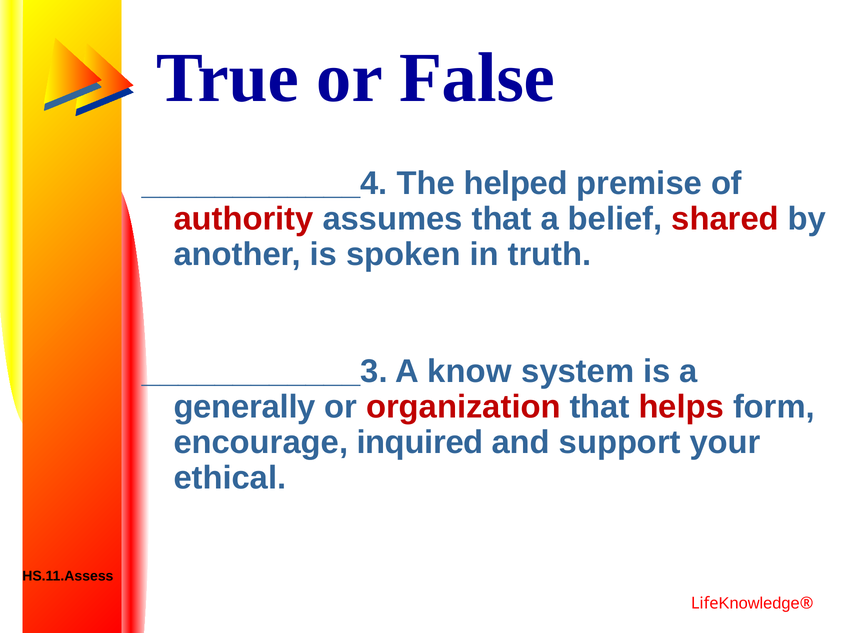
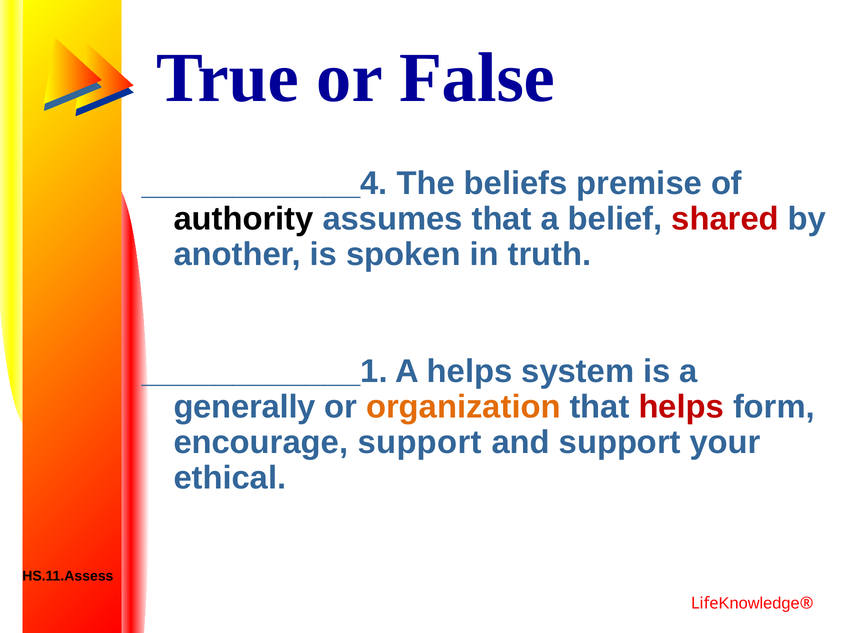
helped: helped -> beliefs (516, 183)
authority colour: red -> black (244, 219)
____________3: ____________3 -> ____________1 (265, 371)
A know: know -> helps (470, 371)
organization colour: red -> orange (463, 406)
encourage inquired: inquired -> support (420, 442)
